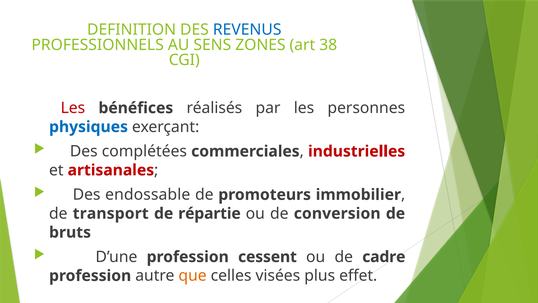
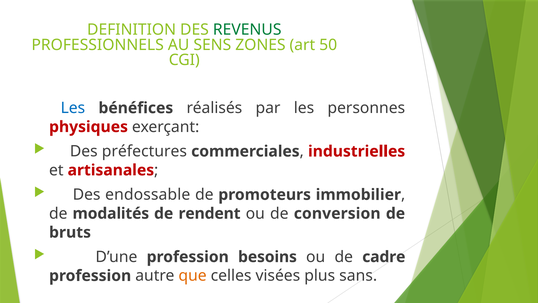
REVENUS colour: blue -> green (247, 30)
38: 38 -> 50 (328, 45)
Les colour: red -> blue (73, 108)
physiques colour: blue -> red (89, 127)
complétées: complétées -> préfectures (144, 151)
transport: transport -> modalités (111, 213)
répartie: répartie -> rendent (209, 213)
cessent: cessent -> besoins (267, 257)
effet: effet -> sans (358, 275)
